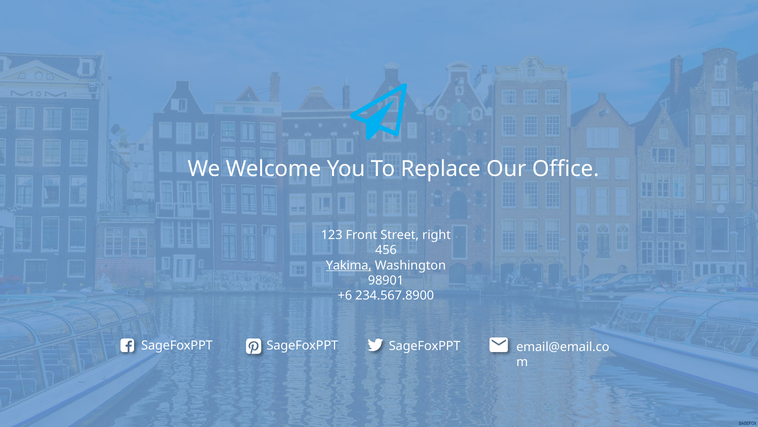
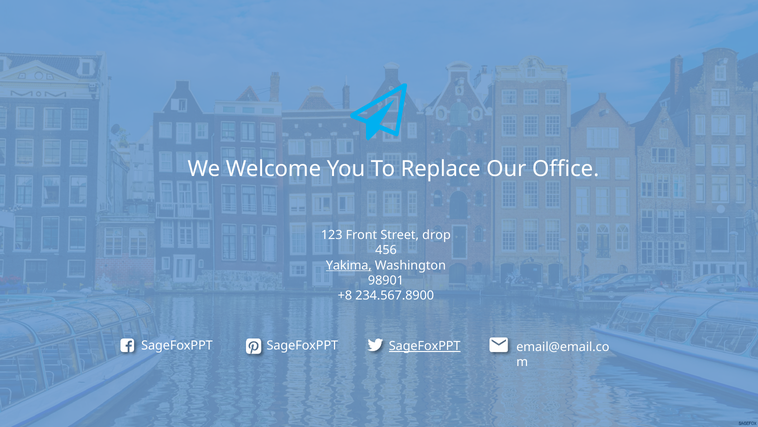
right: right -> drop (436, 235)
+6: +6 -> +8 (345, 295)
SageFoxPPT underline: none -> present (425, 346)
